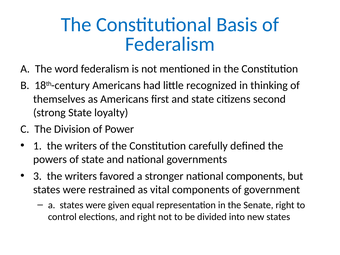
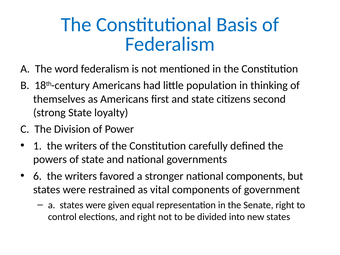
recognized: recognized -> population (212, 85)
3: 3 -> 6 (37, 176)
